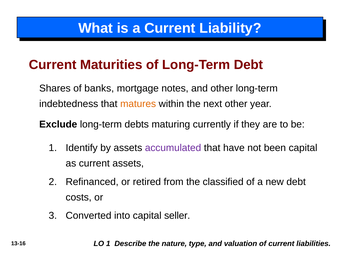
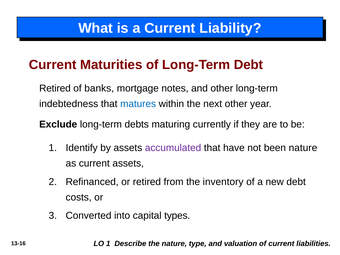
Shares: Shares -> Retired (55, 88)
matures colour: orange -> blue (138, 104)
been capital: capital -> nature (303, 148)
classified: classified -> inventory (223, 182)
seller: seller -> types (177, 216)
